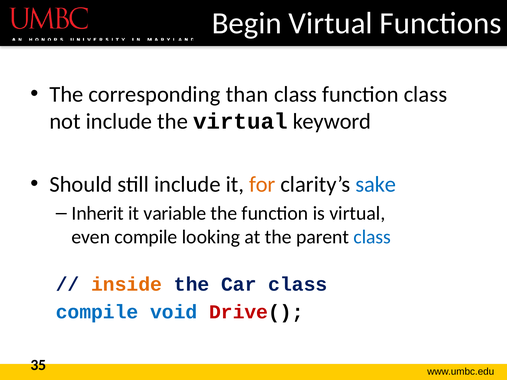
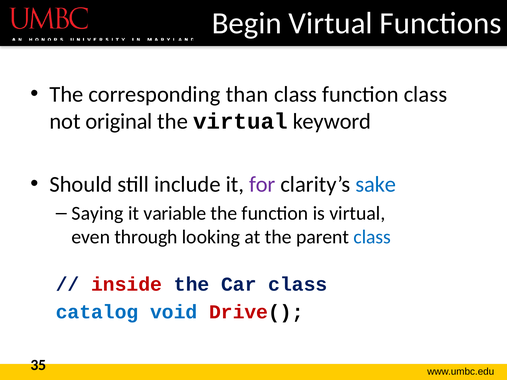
not include: include -> original (119, 121)
for colour: orange -> purple (262, 185)
Inherit: Inherit -> Saying (98, 214)
even compile: compile -> through (146, 237)
inside colour: orange -> red (127, 285)
compile: compile -> catalog (97, 312)
